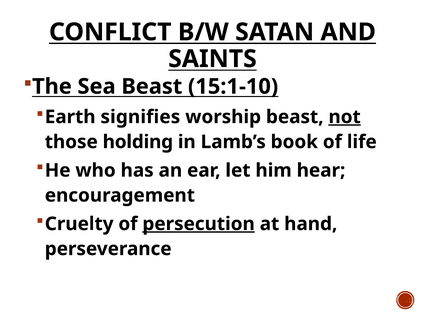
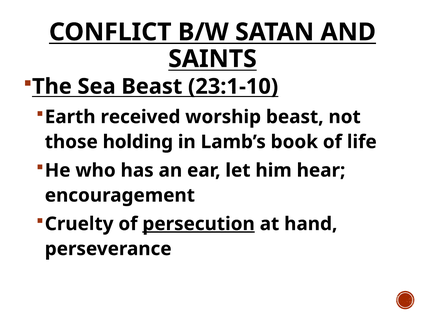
15:1-10: 15:1-10 -> 23:1-10 (233, 86)
signifies: signifies -> received (140, 117)
not underline: present -> none (345, 117)
